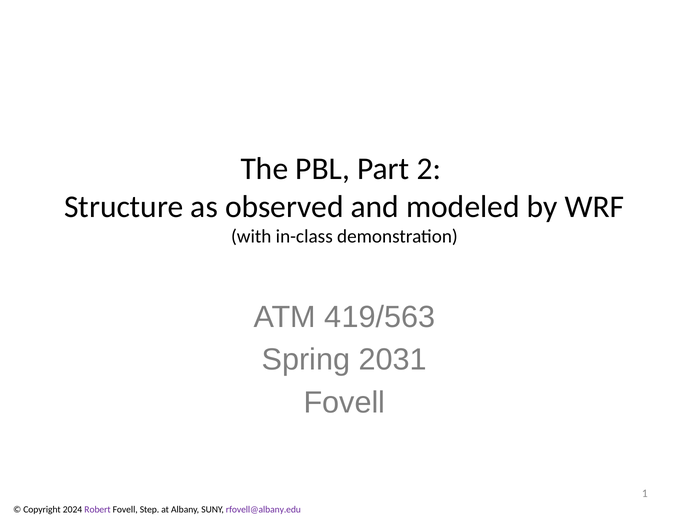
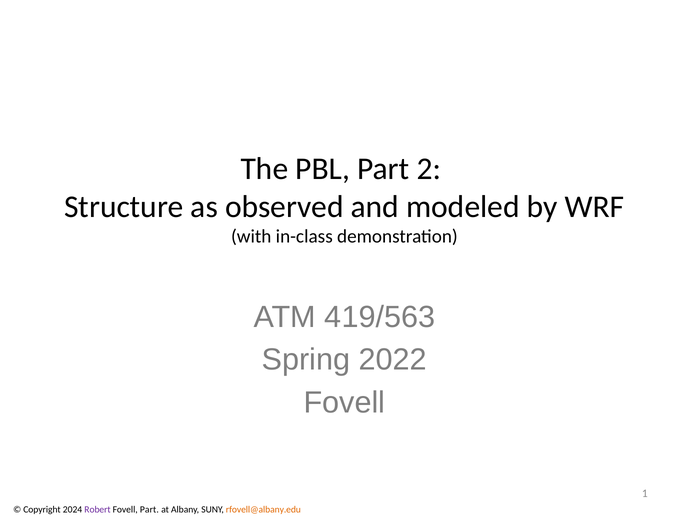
2031: 2031 -> 2022 (393, 360)
Fovell Step: Step -> Part (149, 509)
rfovell@albany.edu colour: purple -> orange (263, 509)
